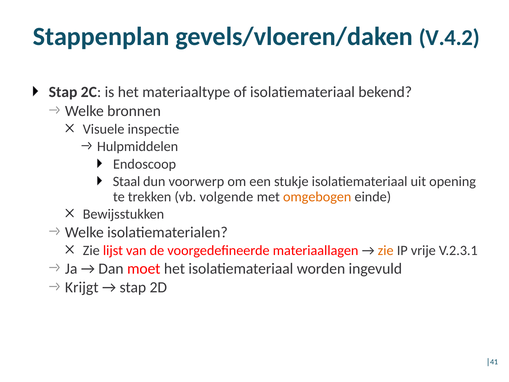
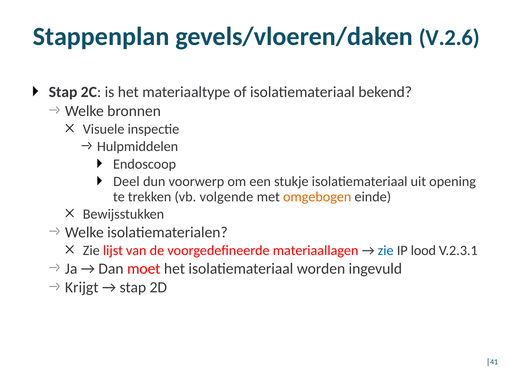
V.4.2: V.4.2 -> V.2.6 (449, 38)
Staal: Staal -> Deel (126, 181)
zie colour: orange -> blue (386, 250)
vrije: vrije -> lood (423, 250)
